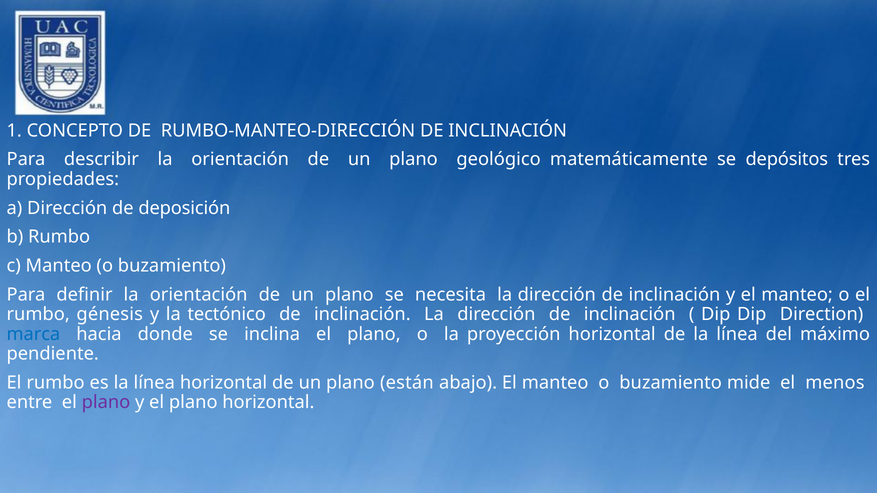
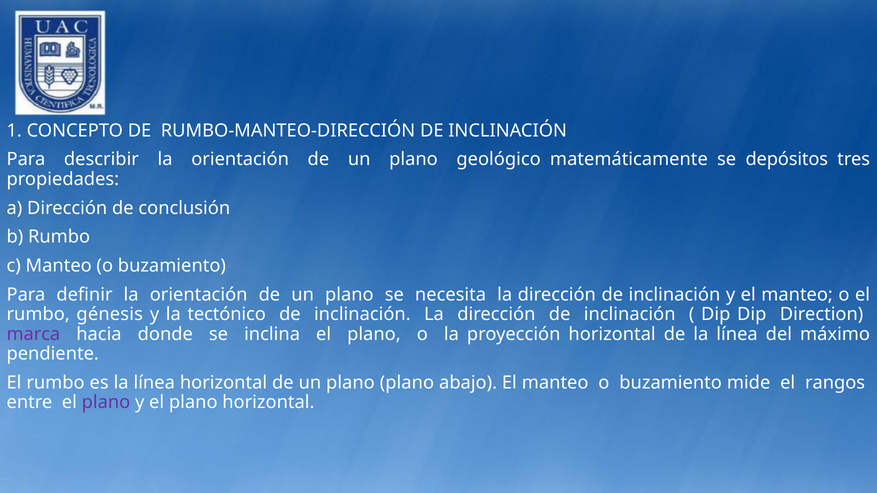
deposición: deposición -> conclusión (184, 208)
marca colour: blue -> purple (33, 334)
plano están: están -> plano (407, 383)
menos: menos -> rangos (835, 383)
